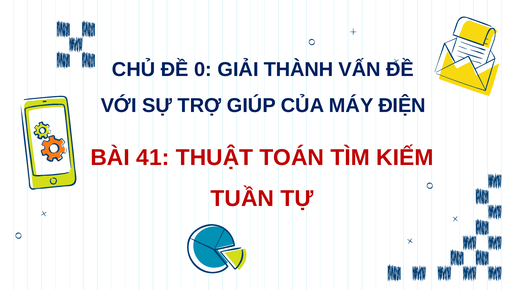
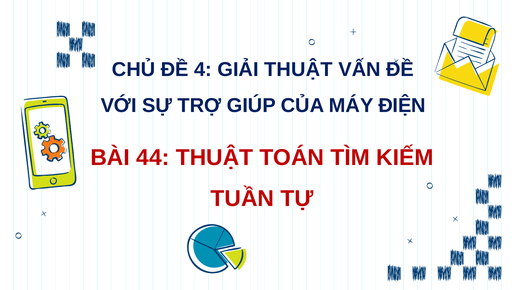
0: 0 -> 4 (203, 69)
GIẢI THÀNH: THÀNH -> THUẬT (298, 69)
41: 41 -> 44 (153, 157)
